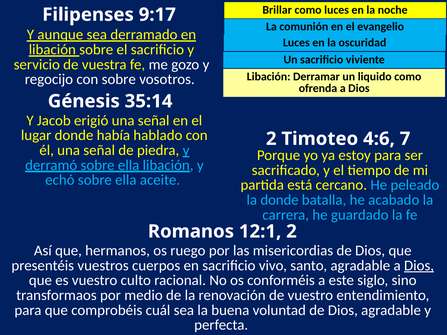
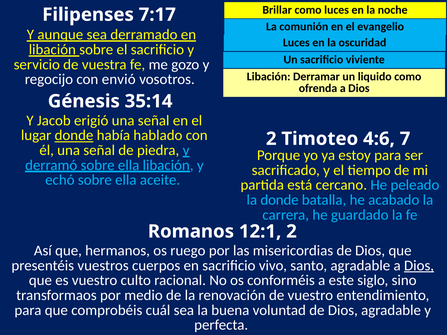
9:17: 9:17 -> 7:17 (157, 15)
con sobre: sobre -> envió (119, 79)
donde underline: none -> present (74, 135)
